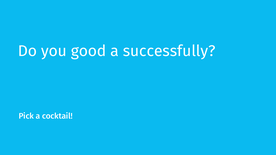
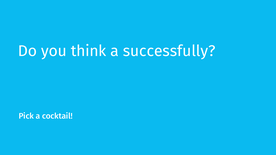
good: good -> think (89, 51)
